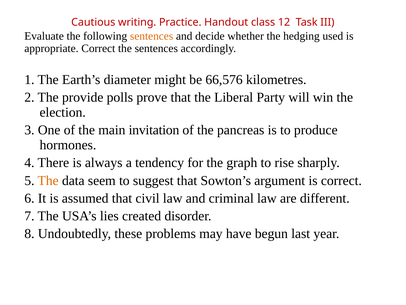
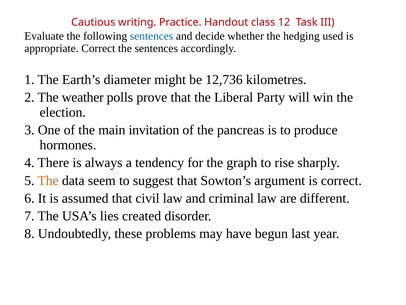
sentences colour: orange -> blue (152, 36)
66,576: 66,576 -> 12,736 (224, 80)
provide: provide -> weather (83, 97)
